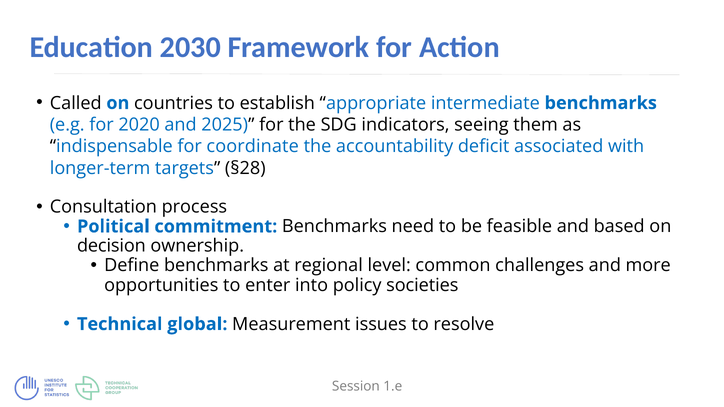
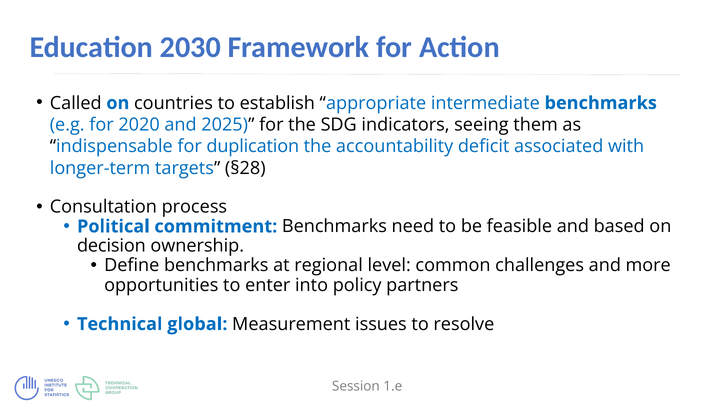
coordinate: coordinate -> duplication (253, 147)
societies: societies -> partners (422, 285)
